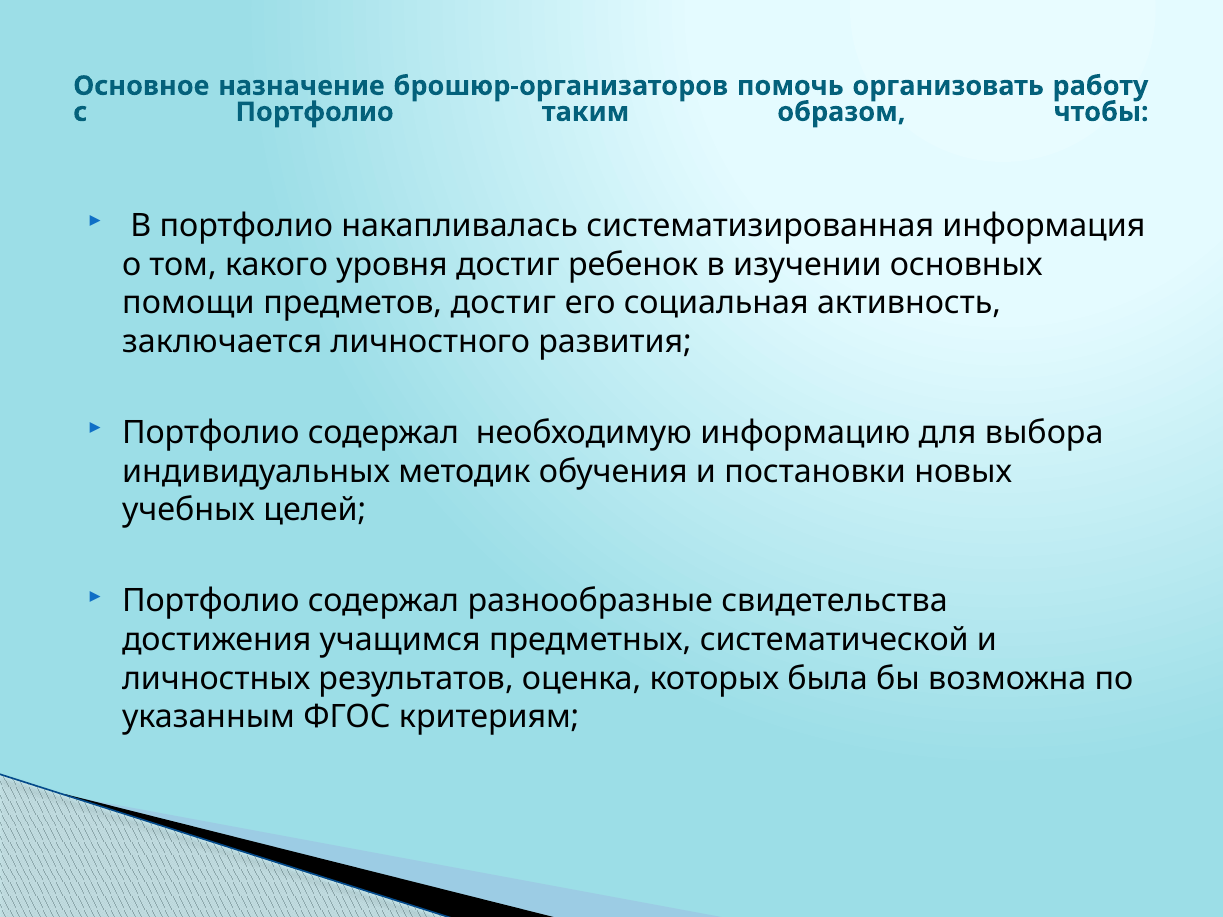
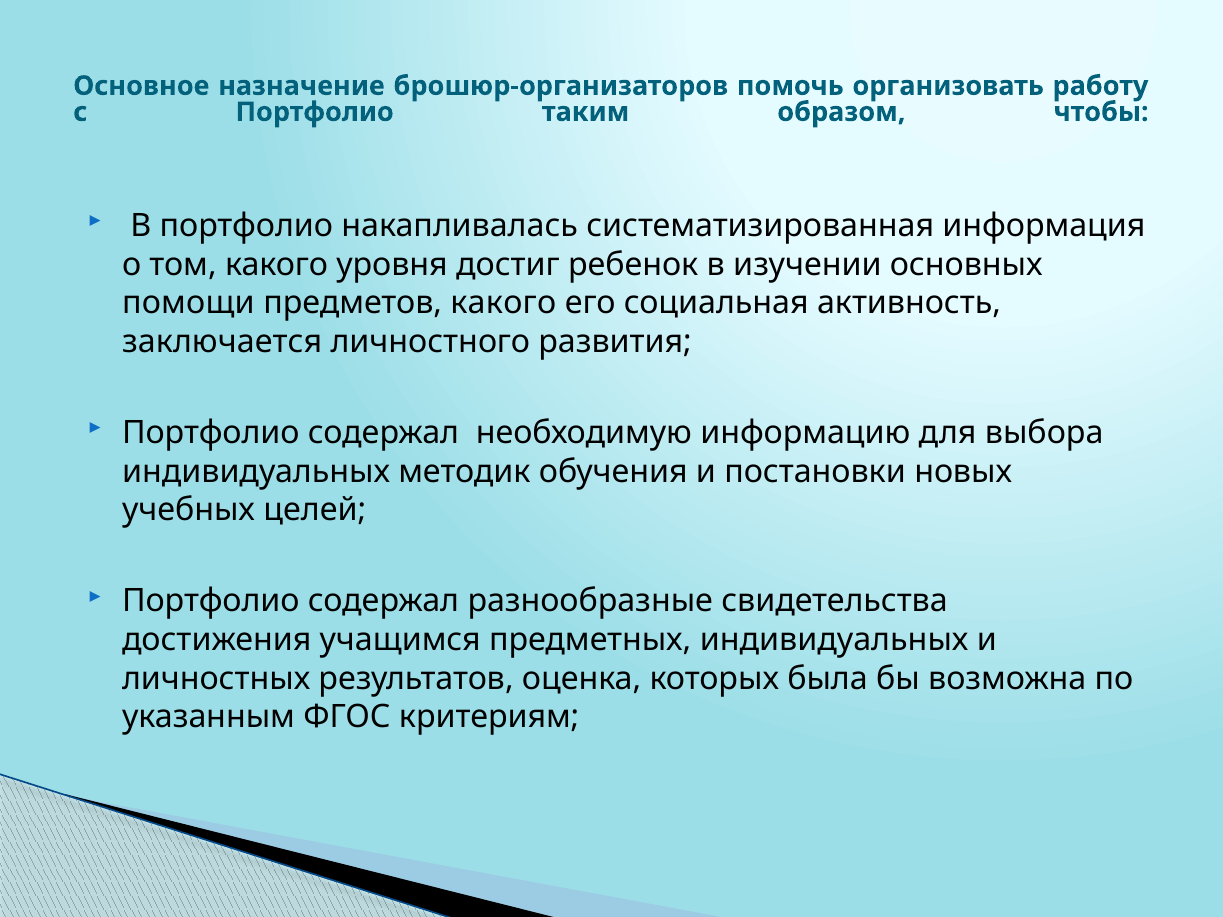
предметов достиг: достиг -> какого (503, 303)
предметных систематической: систематической -> индивидуальных (834, 640)
